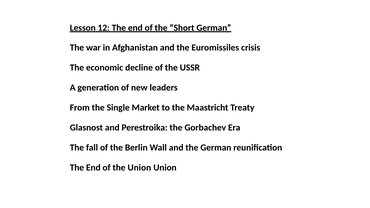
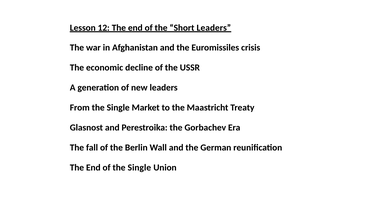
Short German: German -> Leaders (214, 28)
of the Union: Union -> Single (139, 168)
